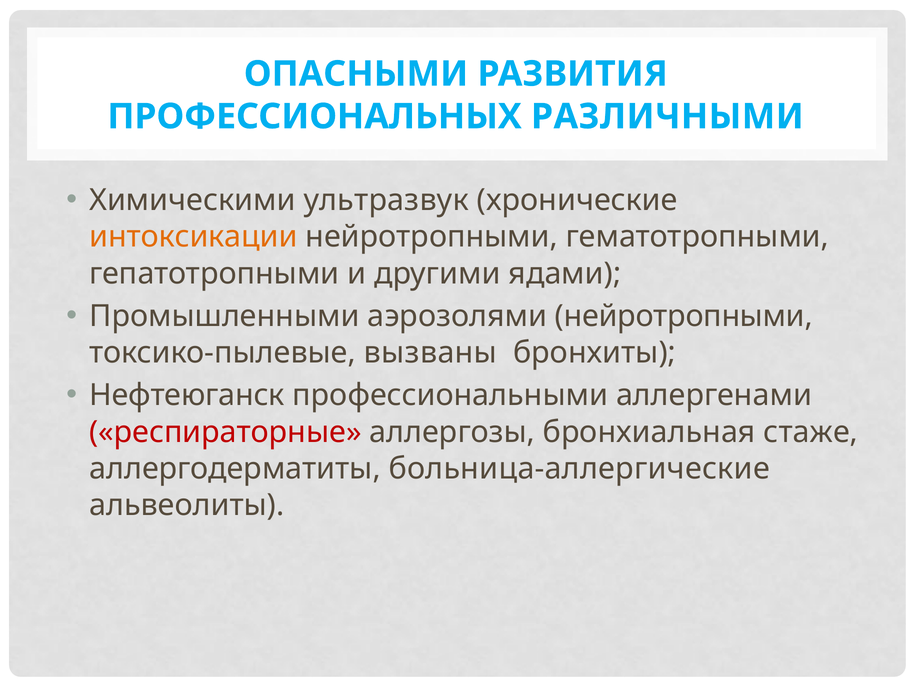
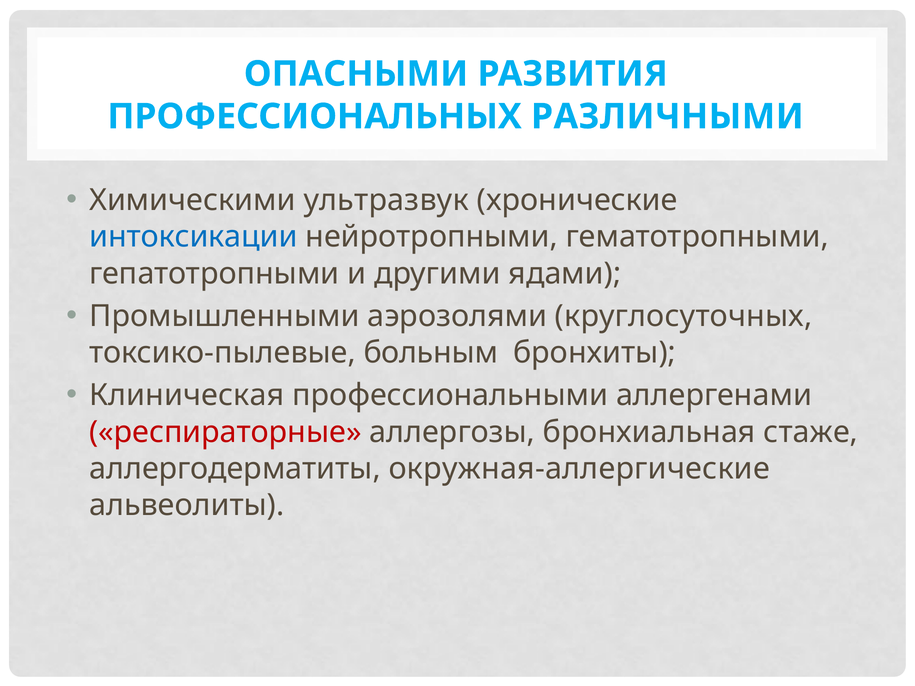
интоксикации colour: orange -> blue (193, 237)
аэрозолями нейротропными: нейротропными -> круглосуточных (684, 316)
вызваны: вызваны -> больным (431, 353)
Нефтеюганск: Нефтеюганск -> Клиническая (187, 396)
больница-аллергические: больница-аллергические -> окружная-аллергические (579, 469)
